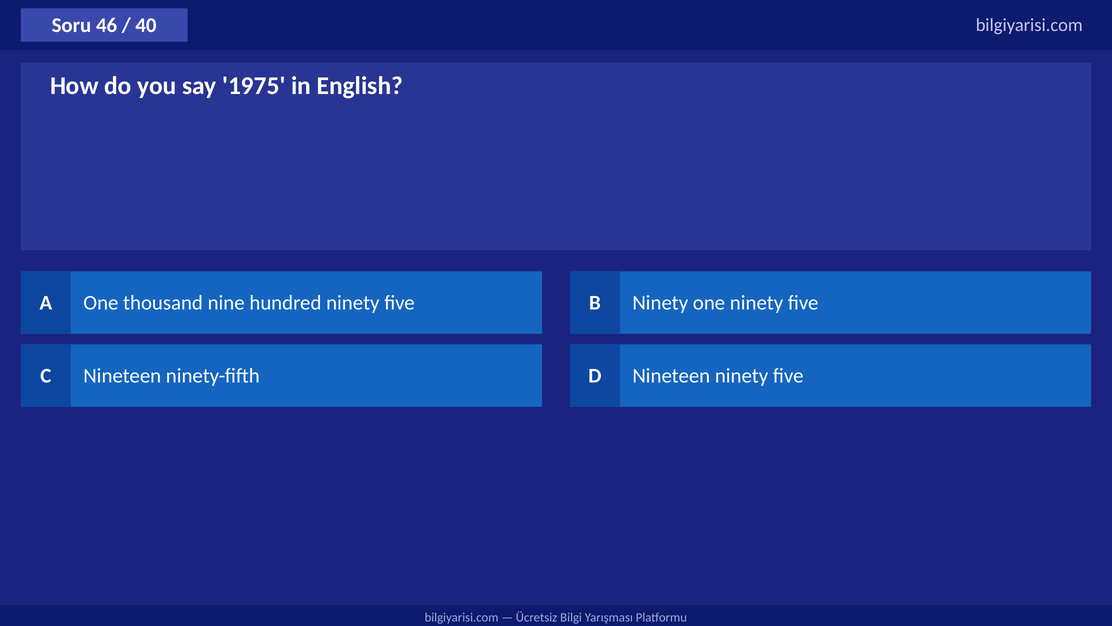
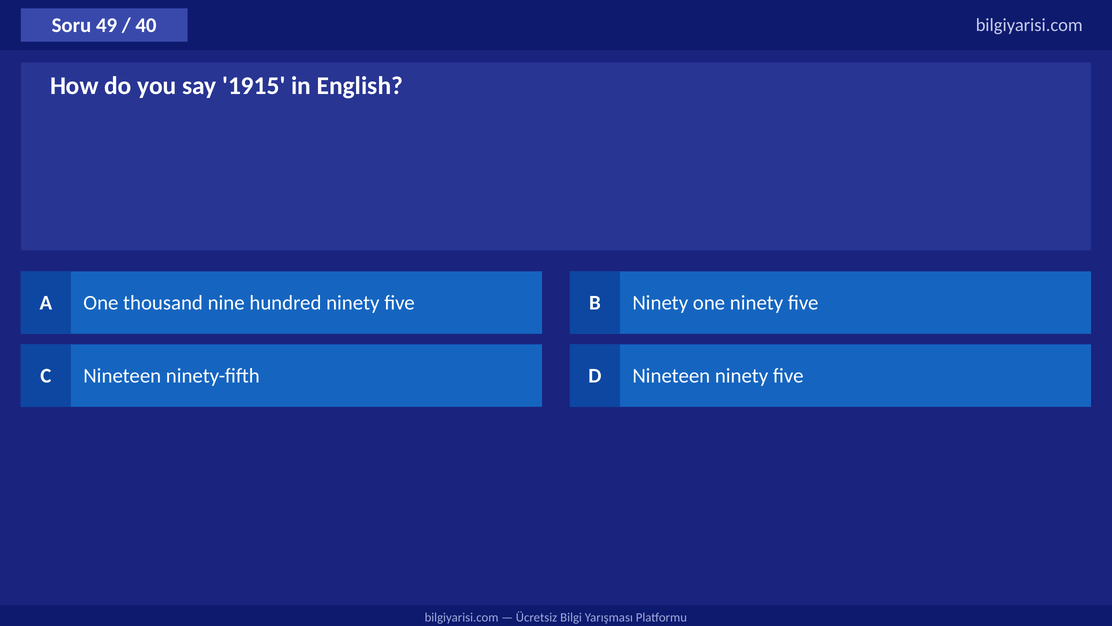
46: 46 -> 49 (107, 25)
1975: 1975 -> 1915 (254, 86)
